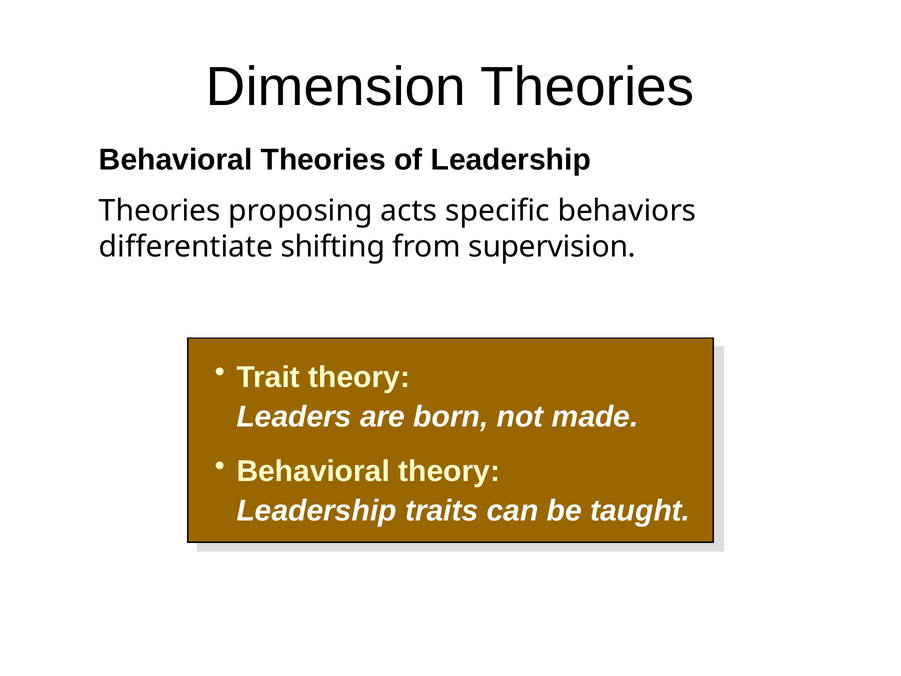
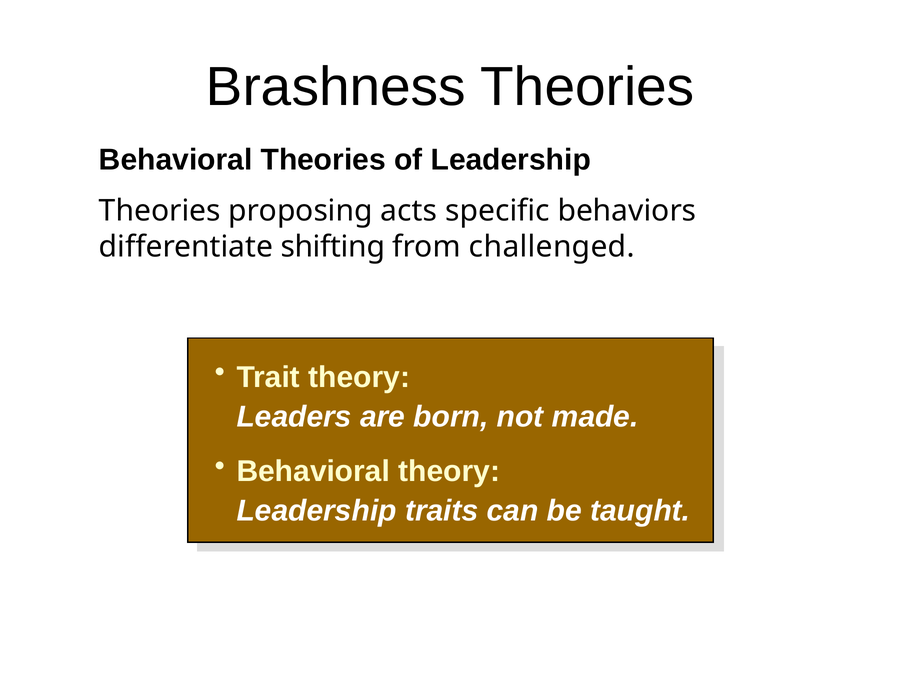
Dimension: Dimension -> Brashness (336, 87)
supervision: supervision -> challenged (552, 247)
